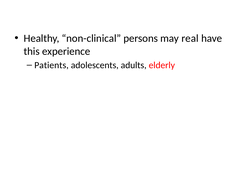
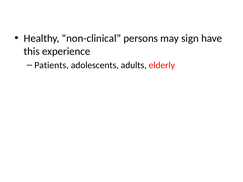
real: real -> sign (190, 38)
